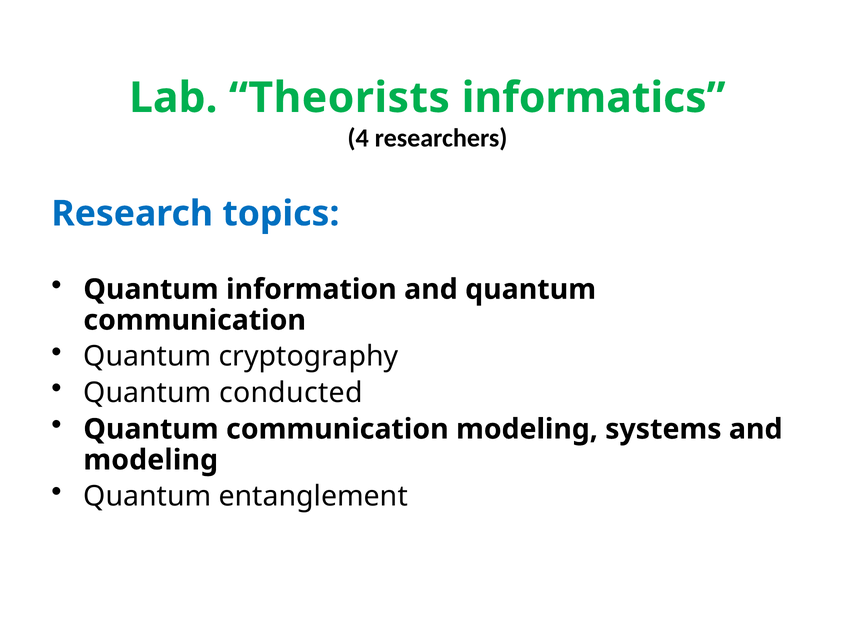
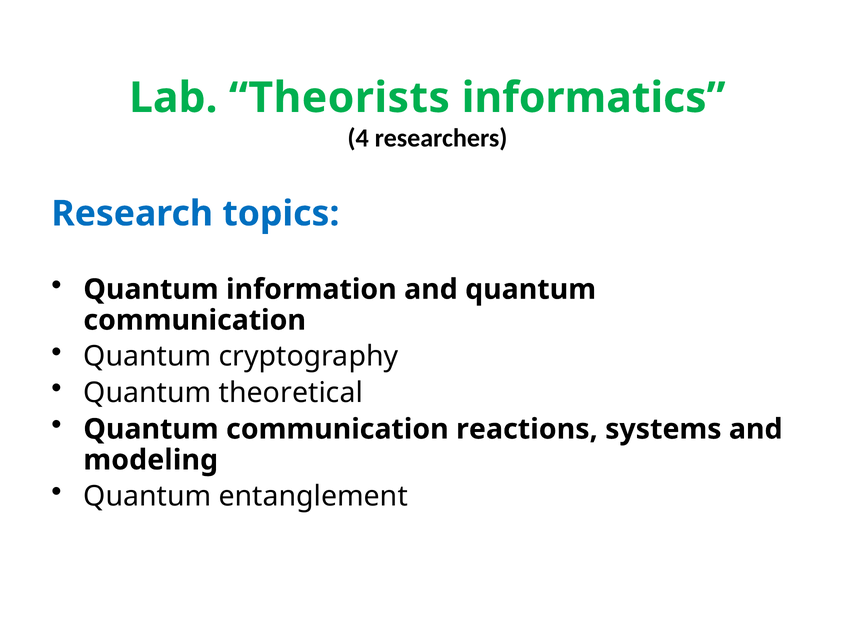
conducted: conducted -> theoretical (291, 392)
communication modeling: modeling -> reactions (527, 429)
